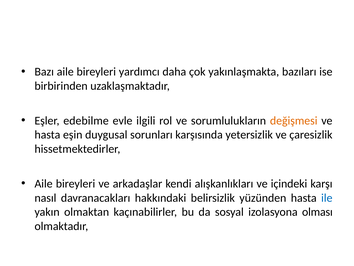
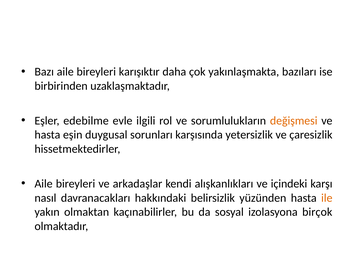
yardımcı: yardımcı -> karışıktır (139, 72)
ile colour: blue -> orange (327, 198)
olması: olması -> birçok (317, 212)
